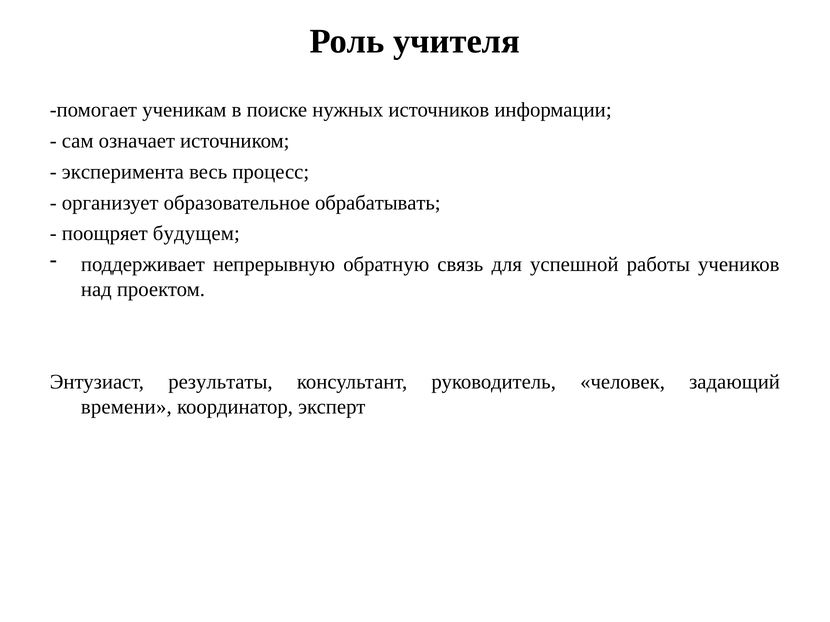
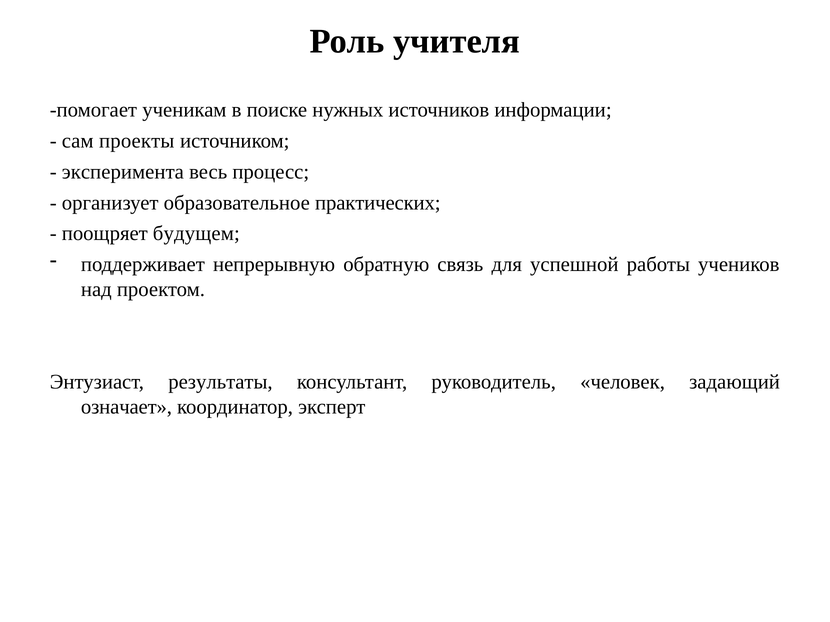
означает: означает -> проекты (137, 141)
обрабатывать: обрабатывать -> практических (378, 203)
времени: времени -> означает (126, 407)
